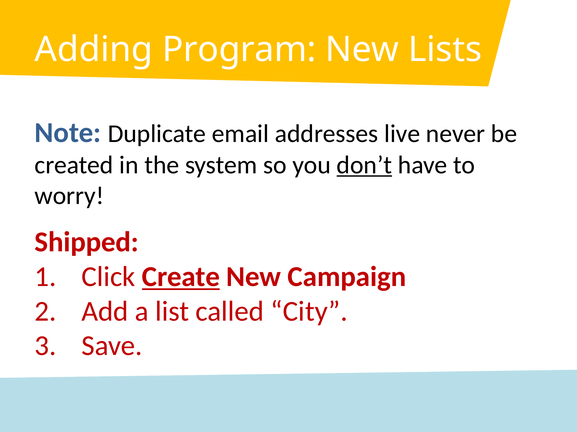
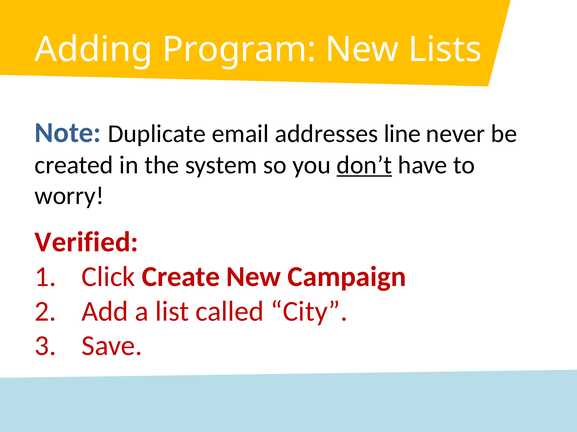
live: live -> line (402, 134)
Shipped: Shipped -> Verified (87, 243)
Create underline: present -> none (181, 277)
